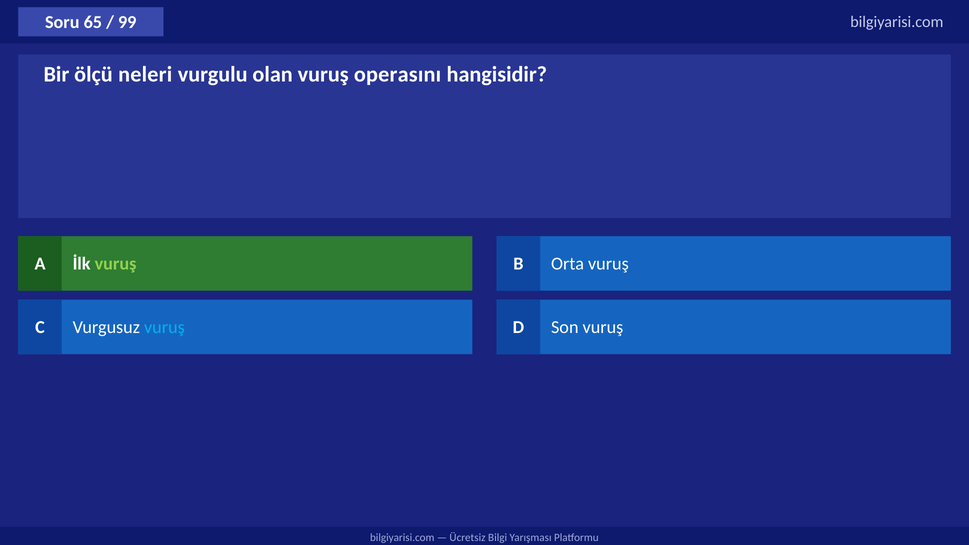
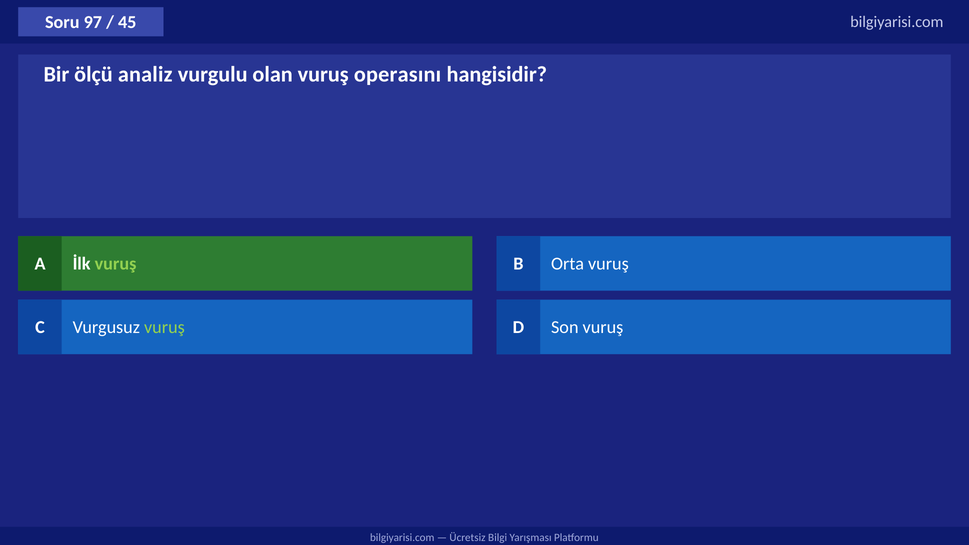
65: 65 -> 97 (93, 22)
99: 99 -> 45 (127, 22)
neleri: neleri -> analiz (145, 75)
vuruş colour: light blue -> light green (164, 327)
